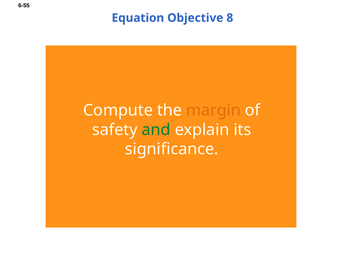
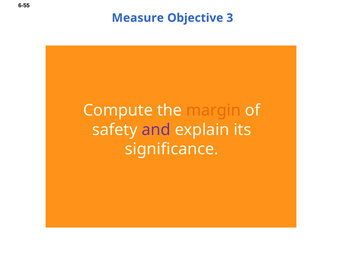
Equation: Equation -> Measure (138, 18)
8: 8 -> 3 (230, 18)
and colour: green -> purple (156, 130)
